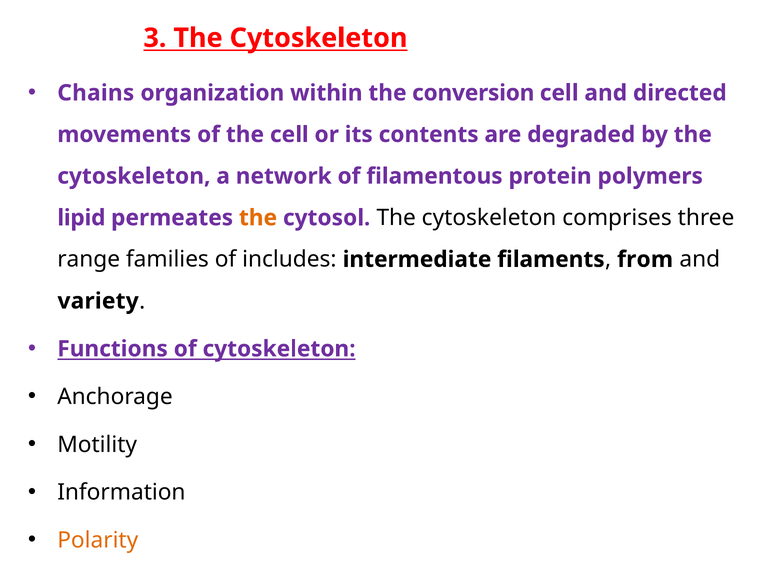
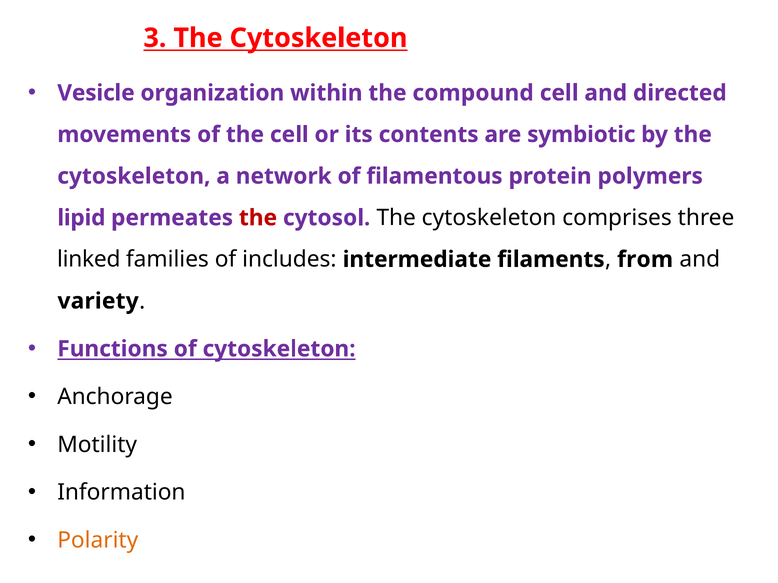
Chains: Chains -> Vesicle (96, 93)
conversion: conversion -> compound (473, 93)
degraded: degraded -> symbiotic (581, 135)
the colour: orange -> red (258, 218)
range: range -> linked (89, 260)
